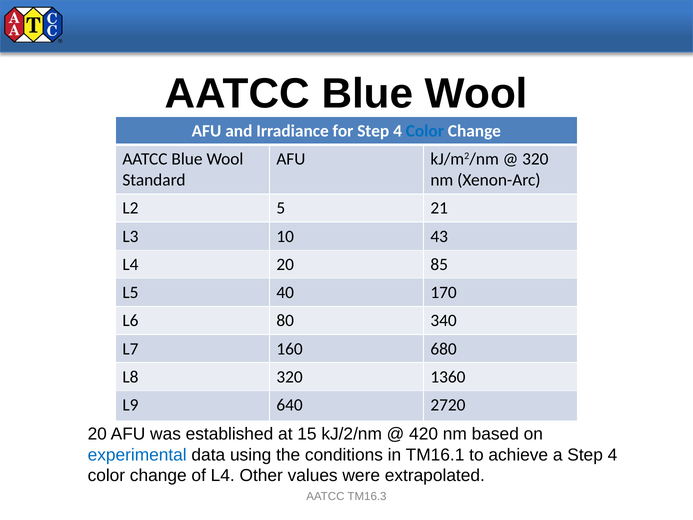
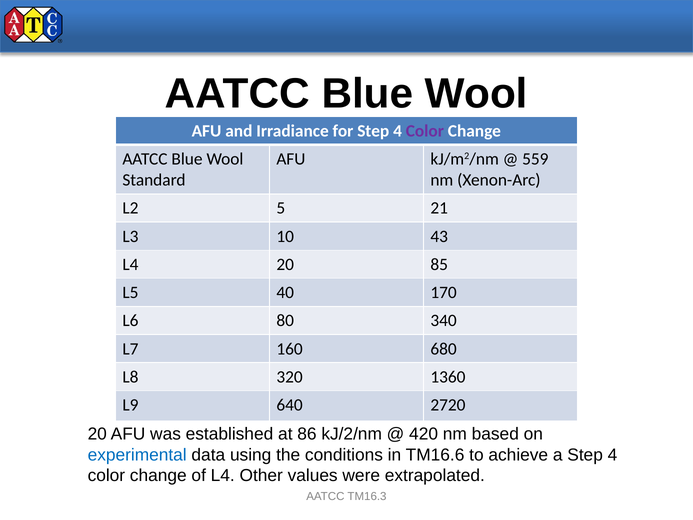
Color colour: blue -> purple (425, 131)
320: 320 -> 559 (535, 159)
15: 15 -> 86 (307, 434)
TM16.1: TM16.1 -> TM16.6 (435, 455)
